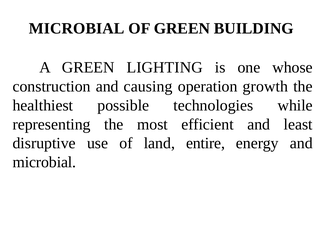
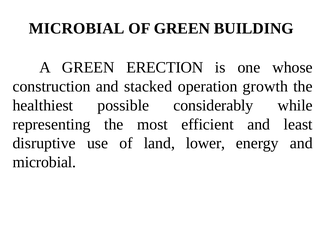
LIGHTING: LIGHTING -> ERECTION (165, 67)
causing: causing -> stacked (148, 86)
technologies: technologies -> considerably (213, 105)
entire: entire -> lower (206, 143)
